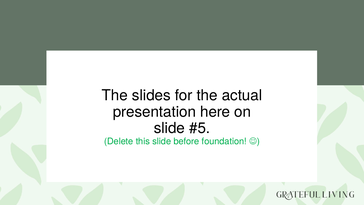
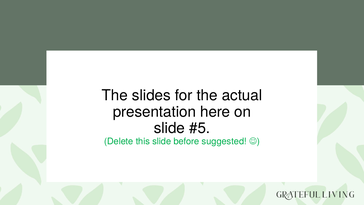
foundation: foundation -> suggested (224, 141)
